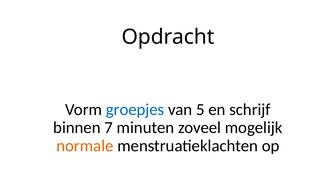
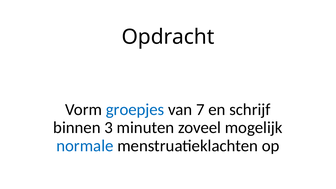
5: 5 -> 7 (200, 110)
7: 7 -> 3 (109, 128)
normale colour: orange -> blue (85, 146)
